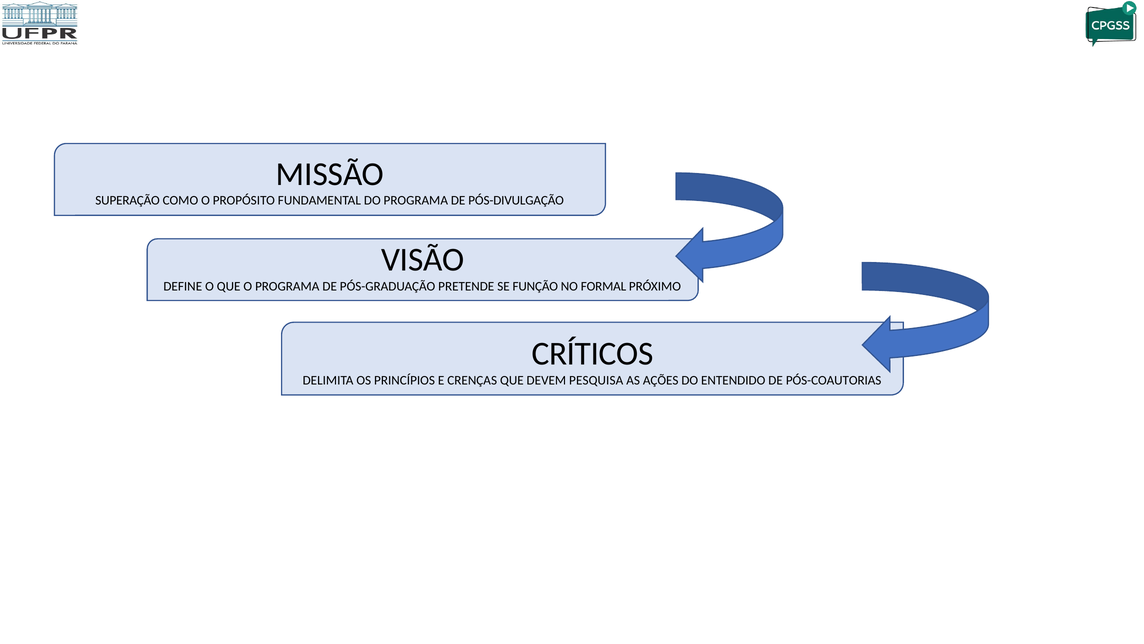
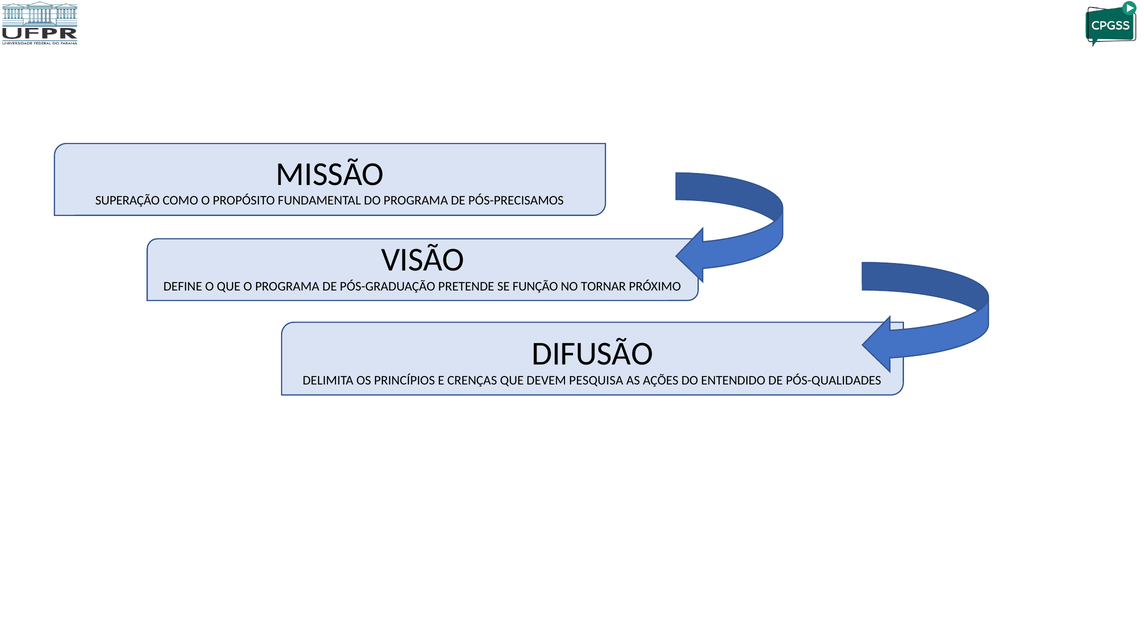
PÓS-DIVULGAÇÃO: PÓS-DIVULGAÇÃO -> PÓS-PRECISAMOS (516, 200)
FORMAL: FORMAL -> TORNAR (603, 286)
CRÍTICOS: CRÍTICOS -> DIFUSÃO (592, 353)
PÓS-COAUTORIAS: PÓS-COAUTORIAS -> PÓS-QUALIDADES (834, 380)
